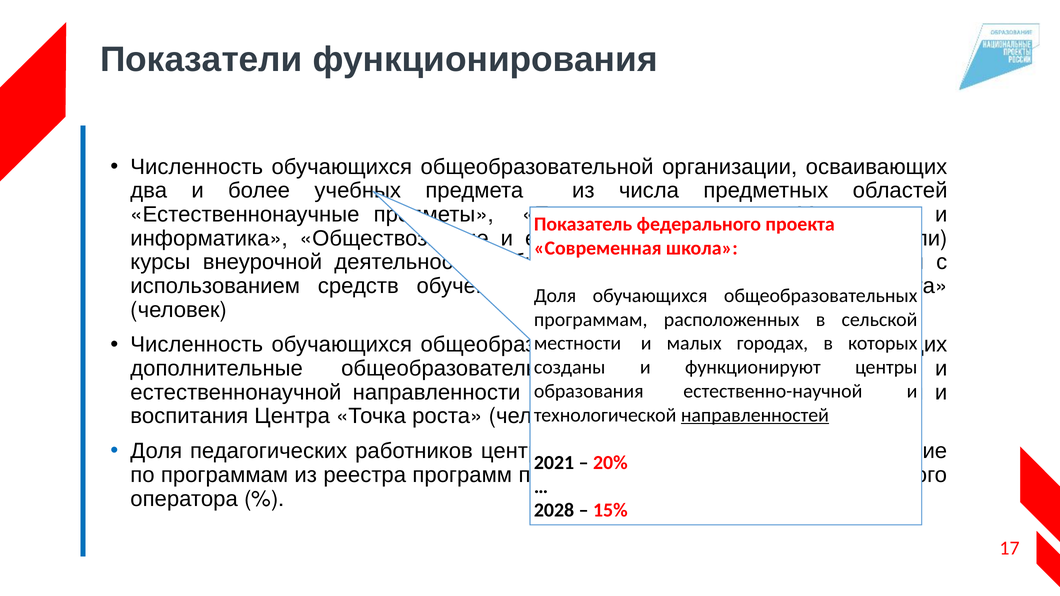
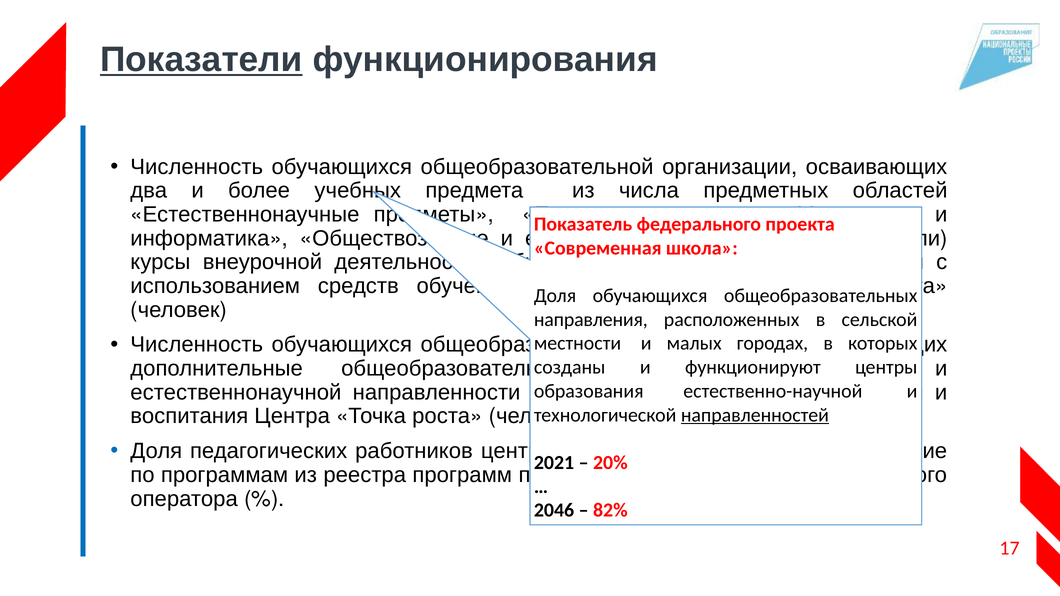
Показатели underline: none -> present (201, 60)
программам: программам -> направления (591, 320)
2028: 2028 -> 2046 (554, 511)
15%: 15% -> 82% (610, 511)
